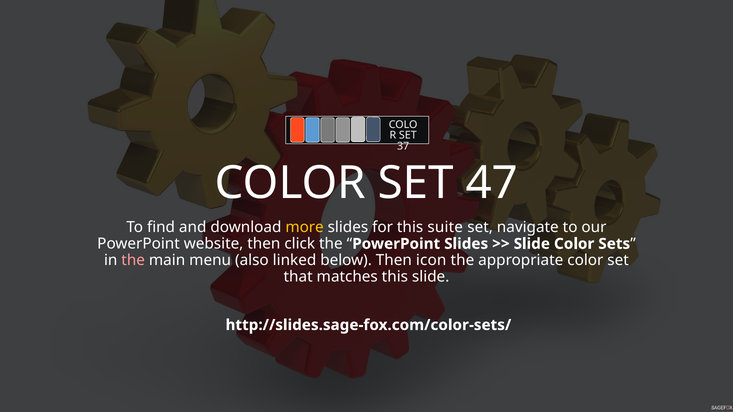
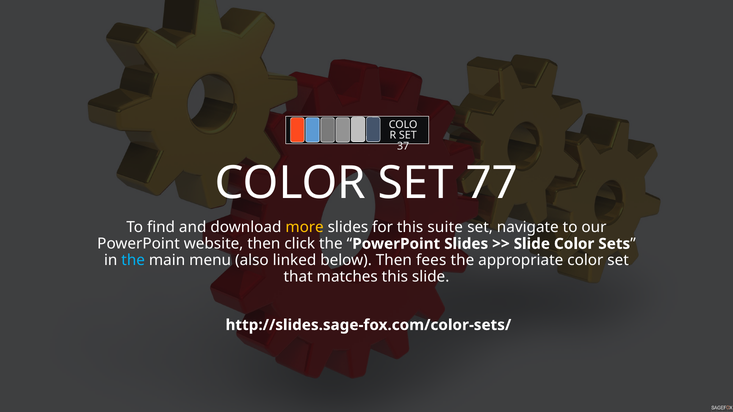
47: 47 -> 77 (492, 183)
the colour: pink -> light blue (133, 260)
icon: icon -> fees (431, 260)
